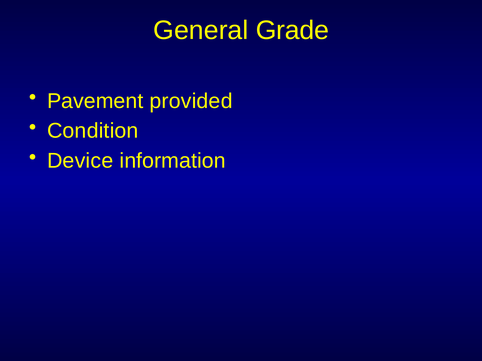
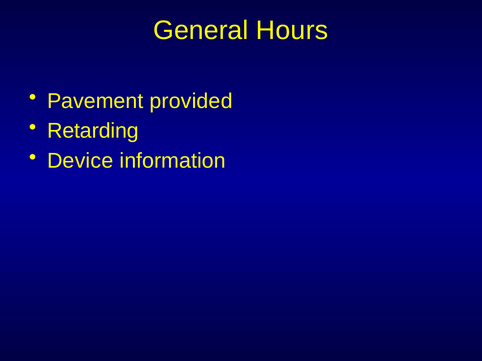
Grade: Grade -> Hours (292, 30)
Condition: Condition -> Retarding (93, 131)
